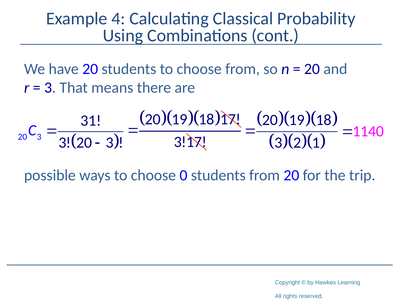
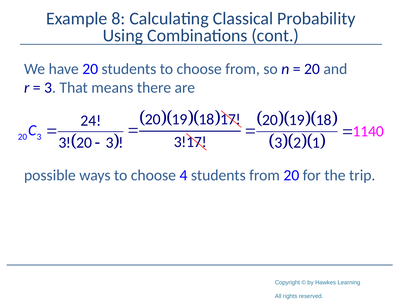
4: 4 -> 8 (118, 19)
31: 31 -> 24 (91, 120)
0: 0 -> 4 (184, 175)
